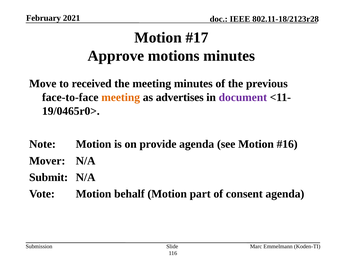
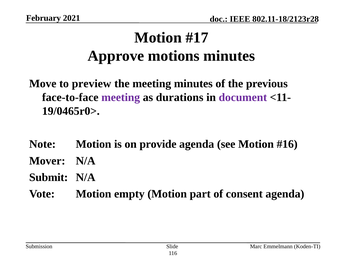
received: received -> preview (92, 84)
meeting colour: orange -> purple (121, 97)
advertises: advertises -> durations (180, 97)
behalf: behalf -> empty (129, 194)
